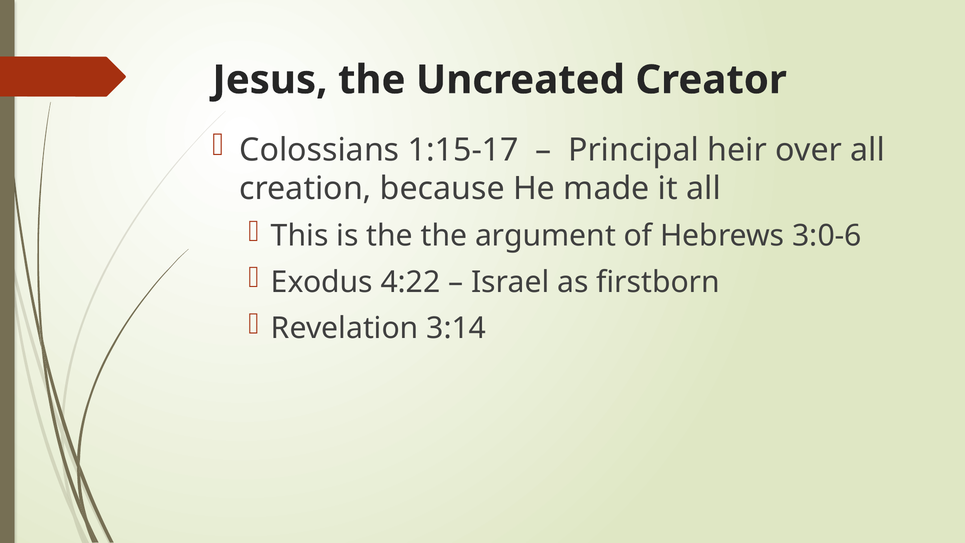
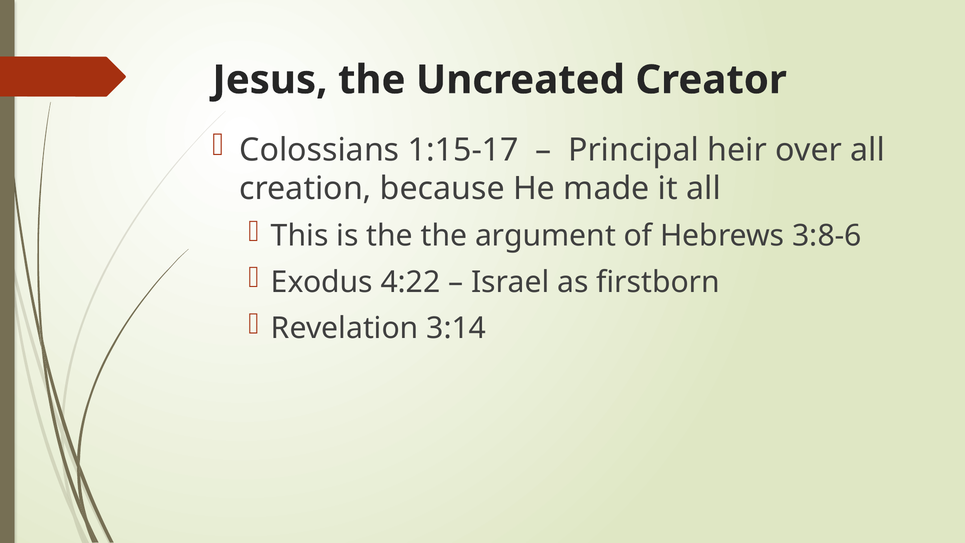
3:0-6: 3:0-6 -> 3:8-6 (827, 236)
